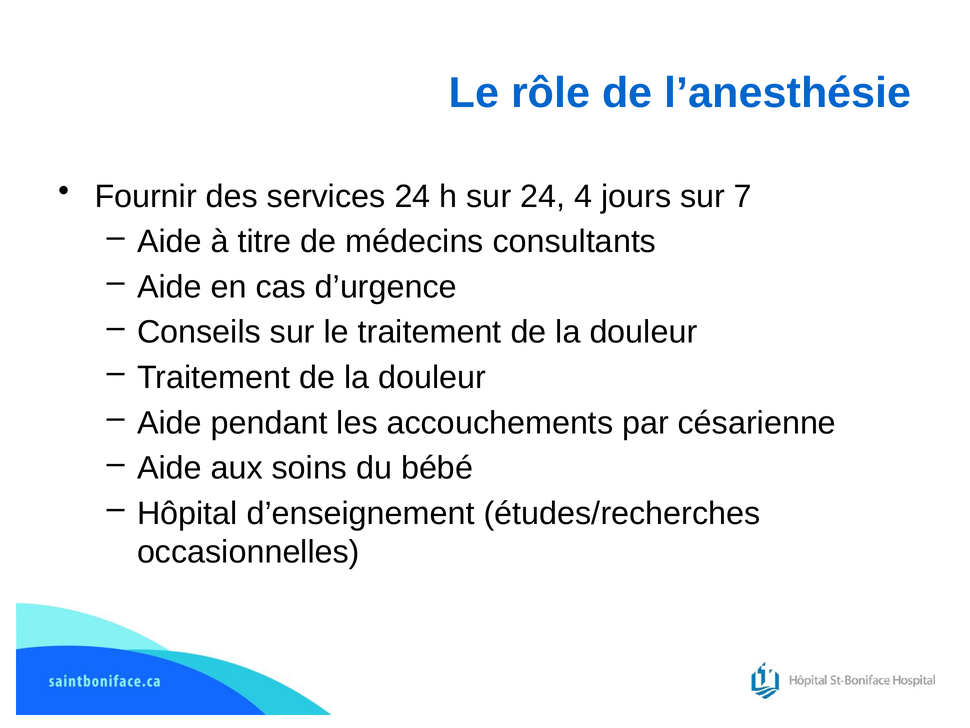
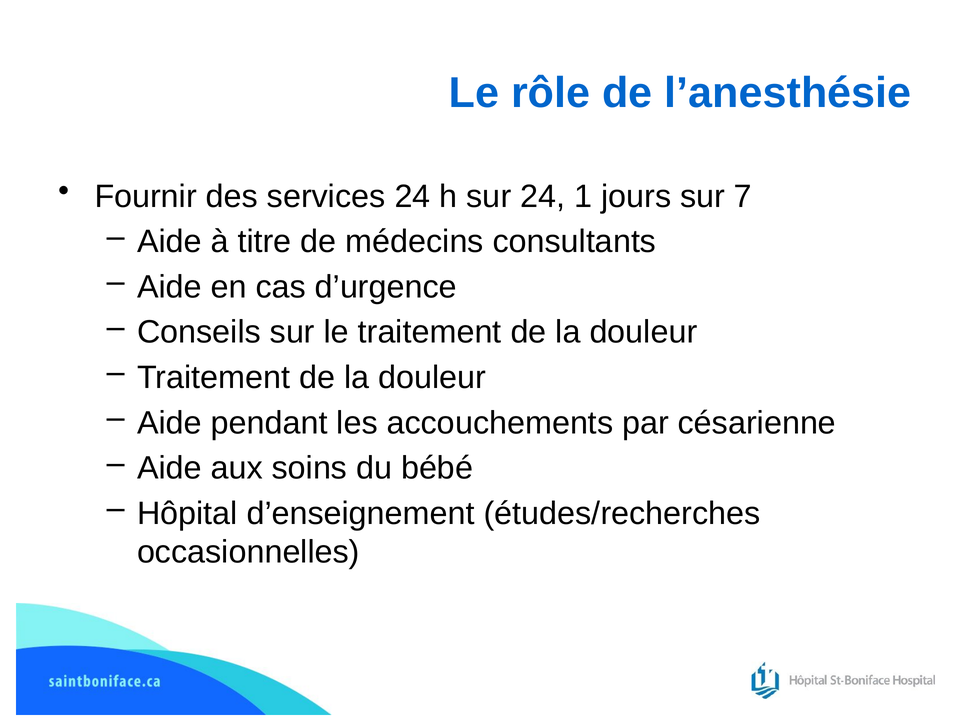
4: 4 -> 1 (583, 196)
